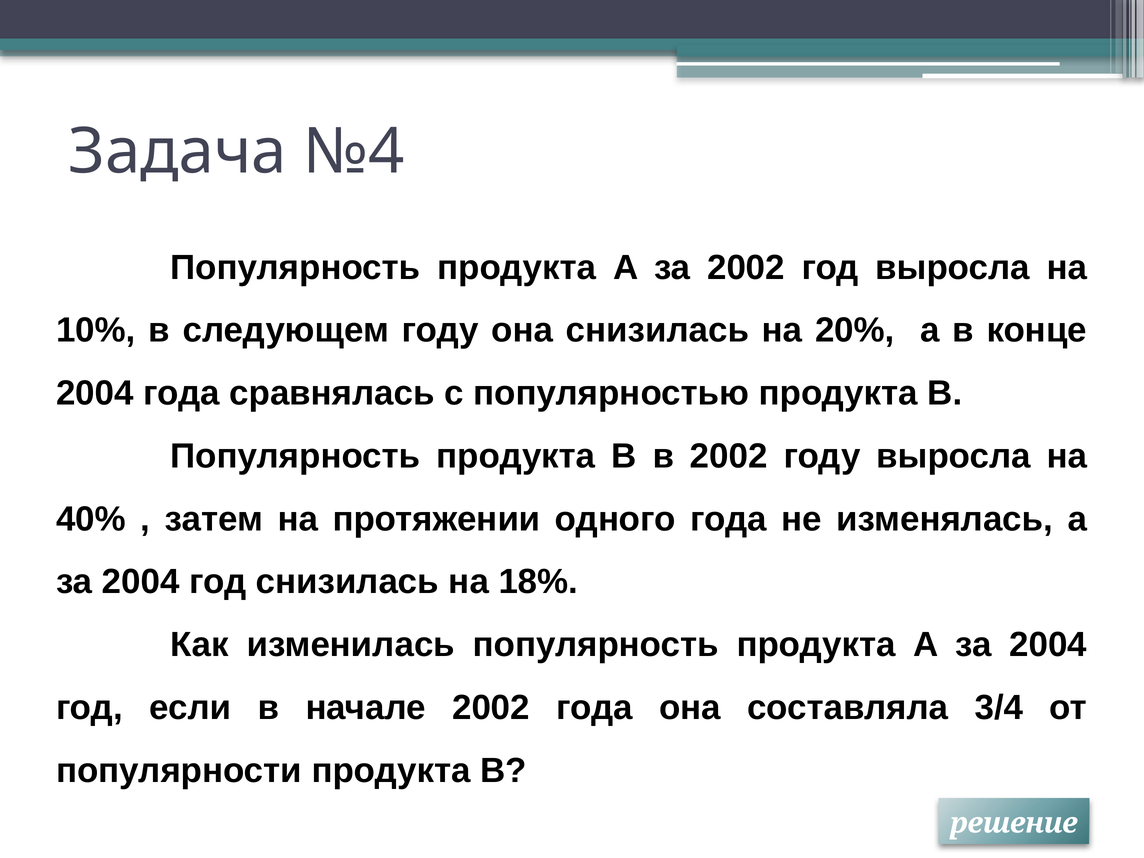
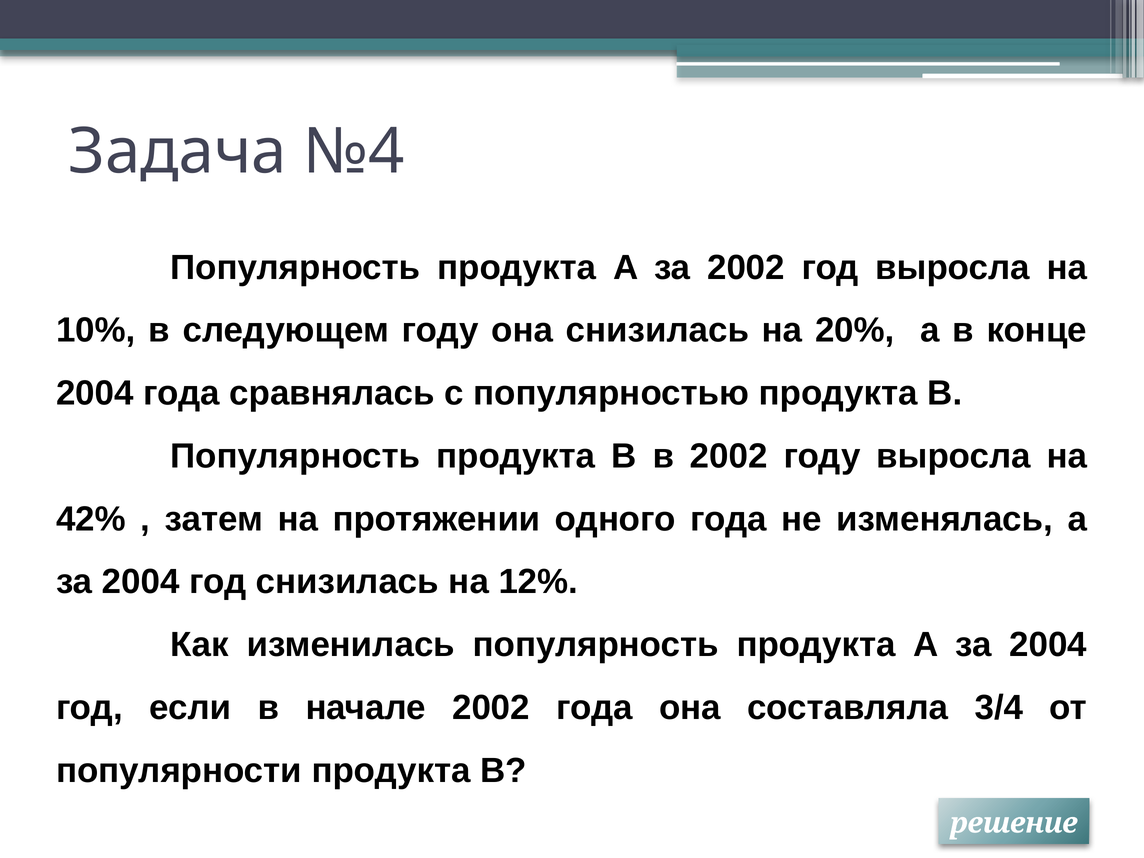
40%: 40% -> 42% (91, 519)
18%: 18% -> 12% (538, 582)
